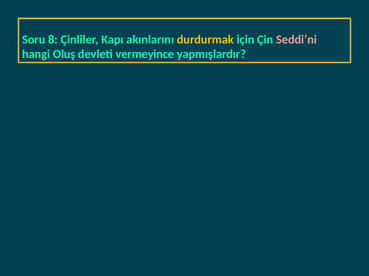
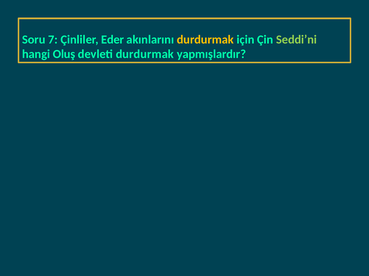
8: 8 -> 7 (53, 40)
Kapı: Kapı -> Eder (113, 40)
Seddi’ni colour: pink -> light green (297, 40)
devleti vermeyince: vermeyince -> durdurmak (145, 54)
